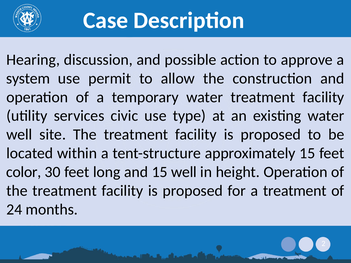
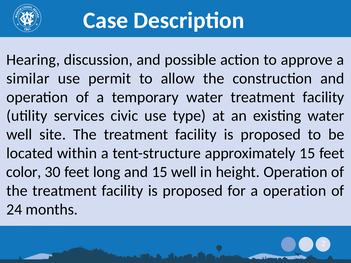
system: system -> similar (28, 78)
a treatment: treatment -> operation (295, 191)
